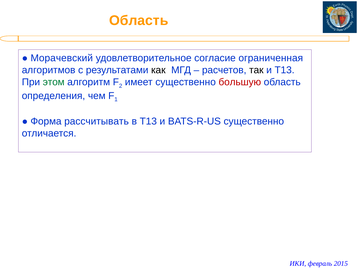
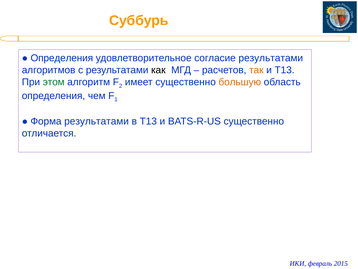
Область: Область -> Суббурь (139, 20)
Морачевский: Морачевский -> Определения (62, 58)
согласие ограниченная: ограниченная -> результатами (271, 58)
так colour: black -> orange (256, 70)
большую colour: red -> orange (240, 82)
Форма рассчитывать: рассчитывать -> результатами (97, 121)
